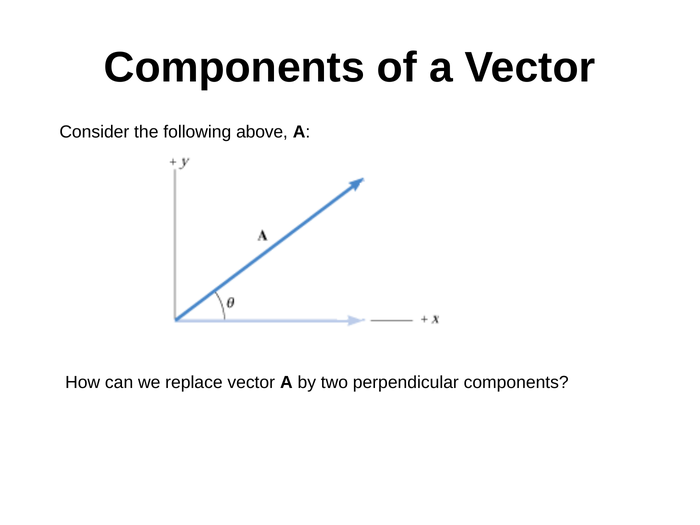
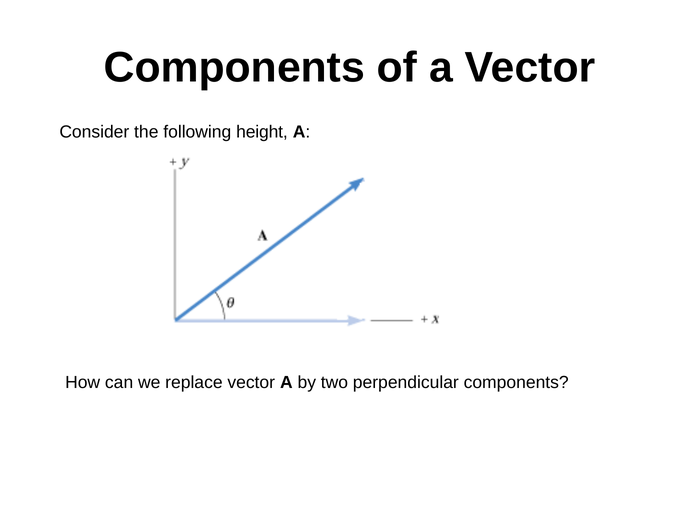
above: above -> height (262, 132)
